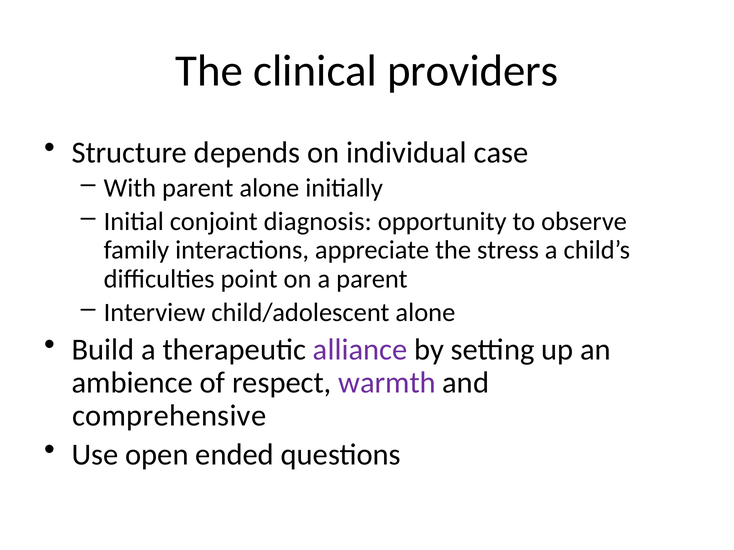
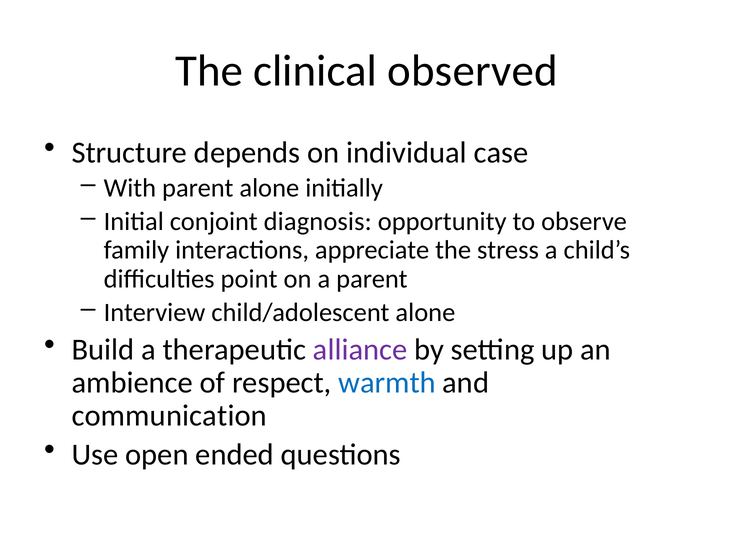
providers: providers -> observed (472, 71)
warmth colour: purple -> blue (387, 383)
comprehensive: comprehensive -> communication (169, 416)
